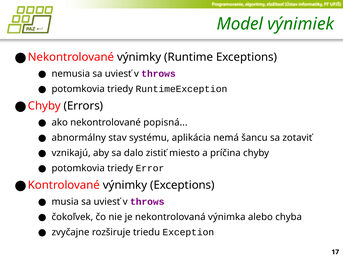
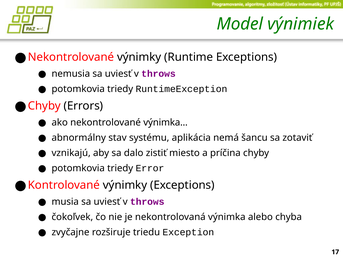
nekontrolované popisná: popisná -> výnimka (166, 123)
